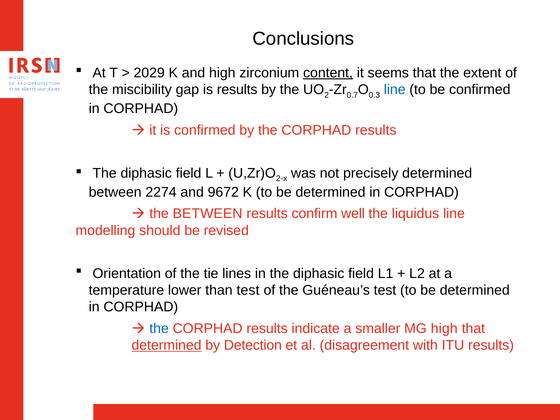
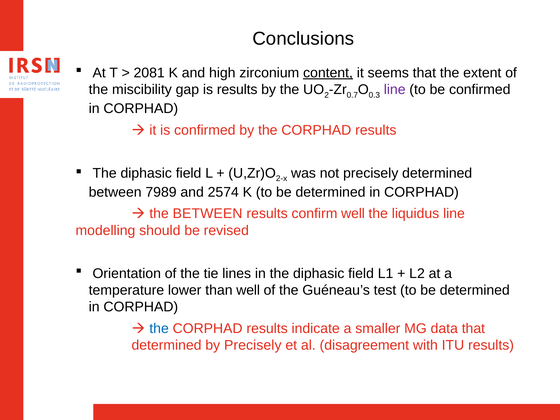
2029: 2029 -> 2081 (149, 73)
line colour: blue -> purple (395, 90)
2274: 2274 -> 7989 (161, 192)
9672: 9672 -> 2574 (223, 192)
than test: test -> well (248, 290)
MG high: high -> data (444, 328)
determined underline: present -> none (167, 345)
by Detection: Detection -> Precisely (253, 345)
